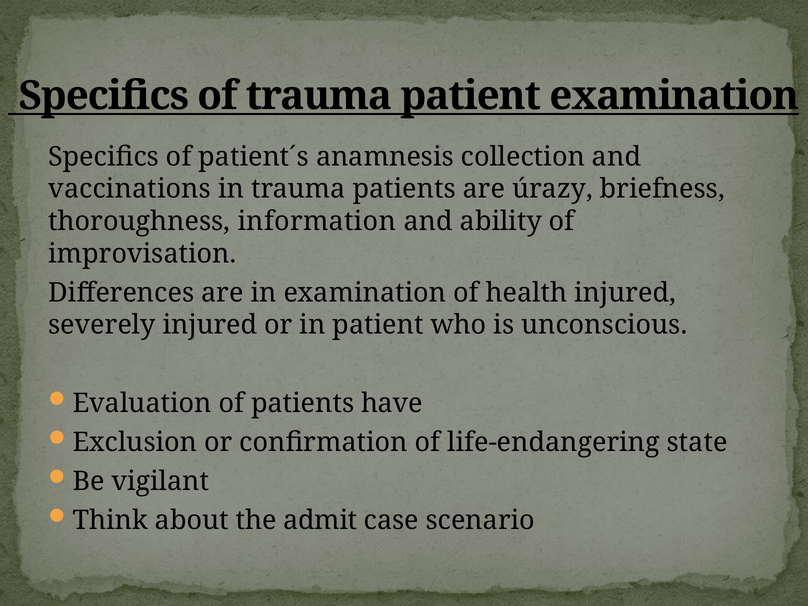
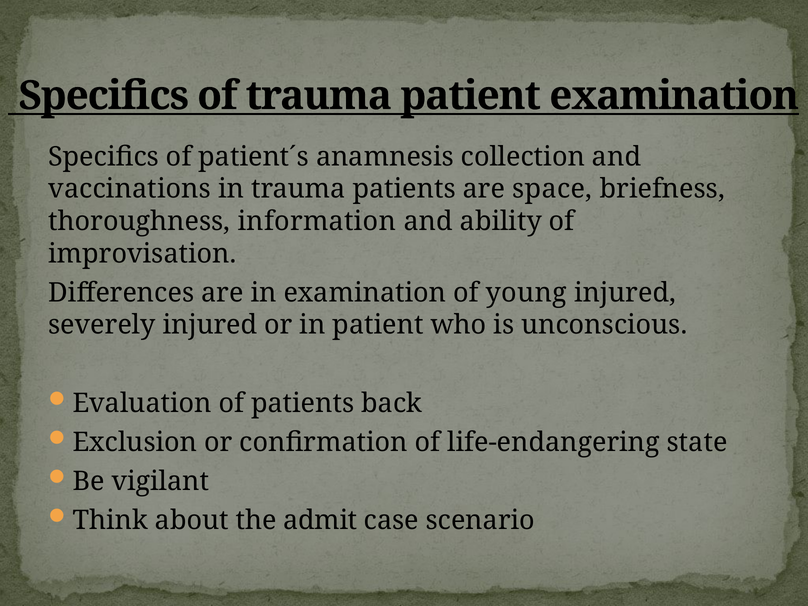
úrazy: úrazy -> space (552, 189)
health: health -> young (526, 293)
have: have -> back (392, 403)
